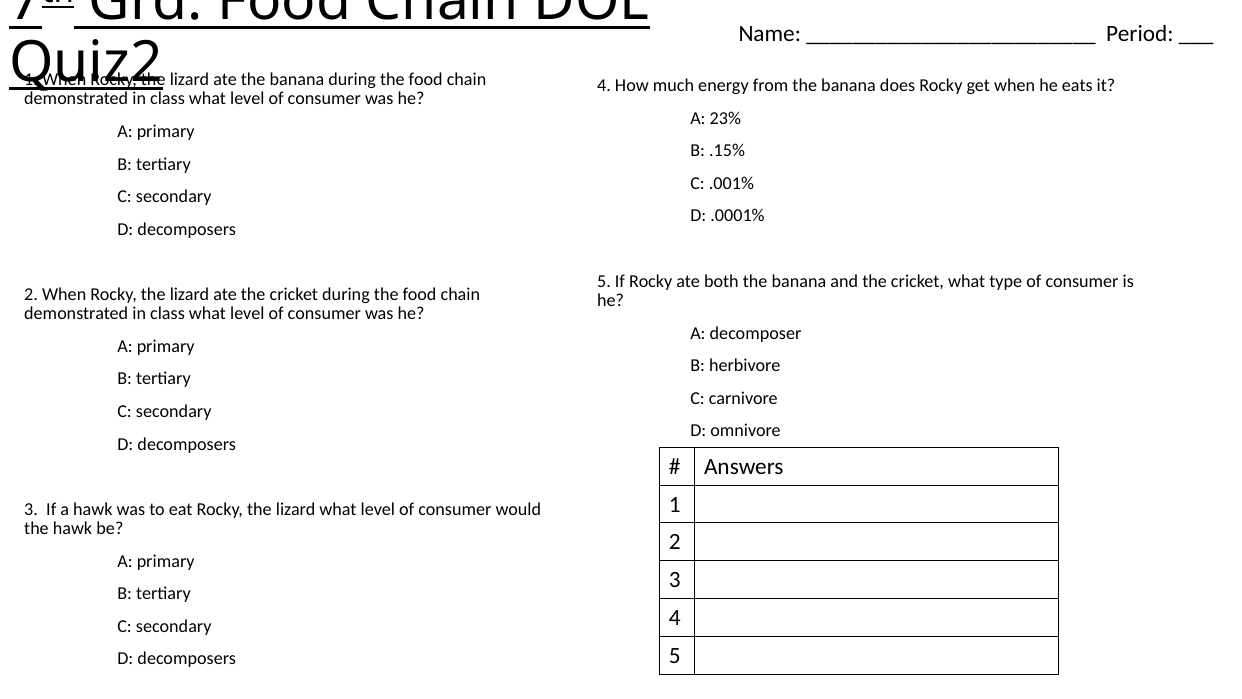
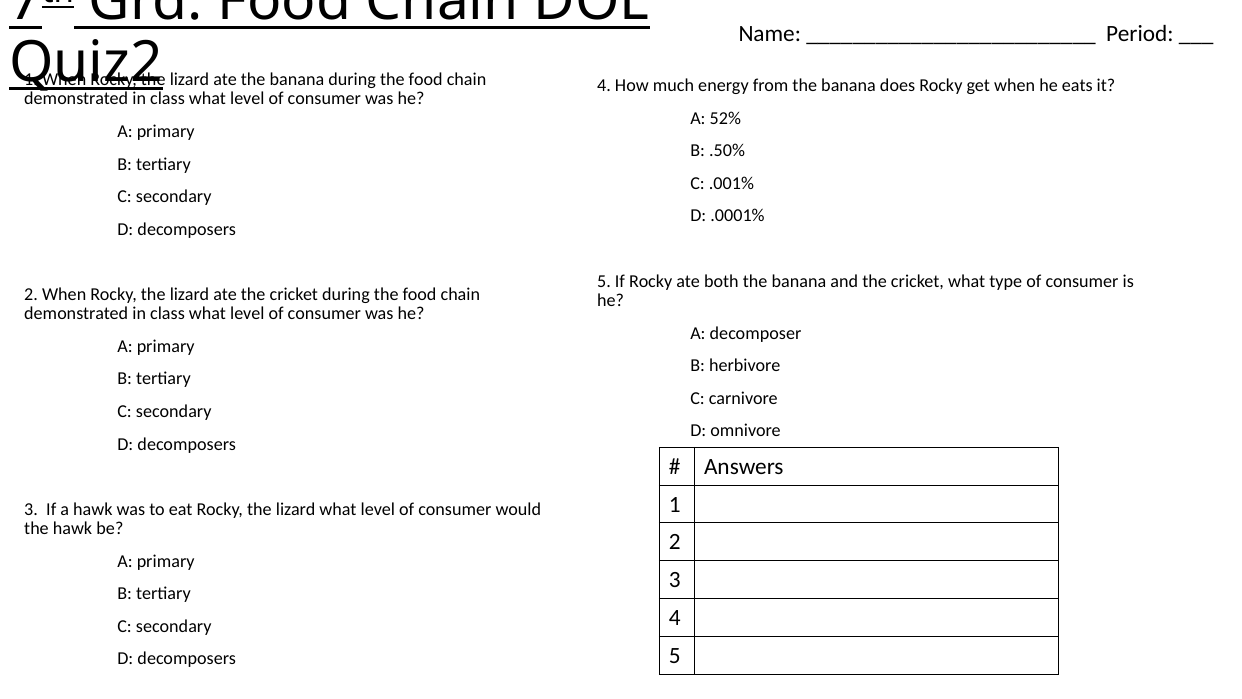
23%: 23% -> 52% (725, 118)
.15%: .15% -> .50% (727, 151)
